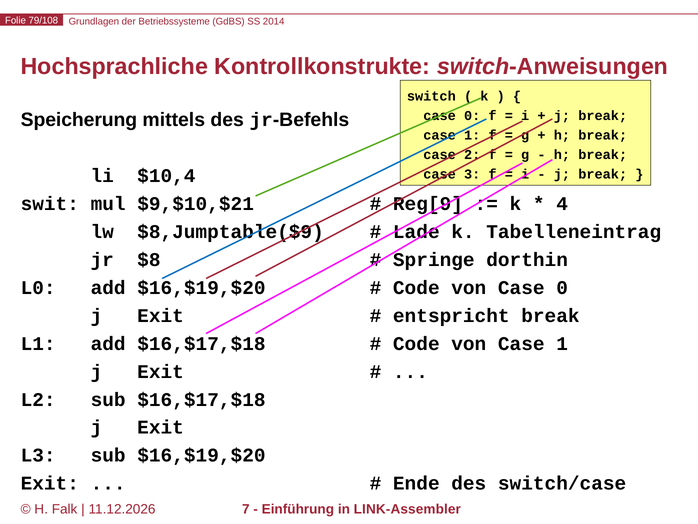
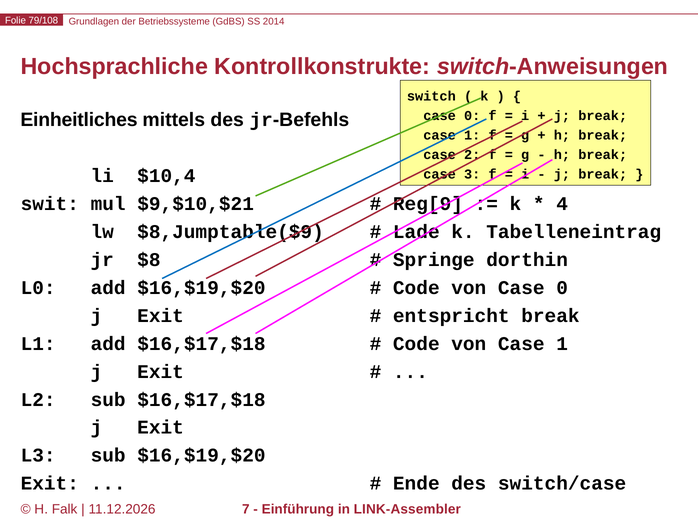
Speicherung: Speicherung -> Einheitliches (79, 120)
